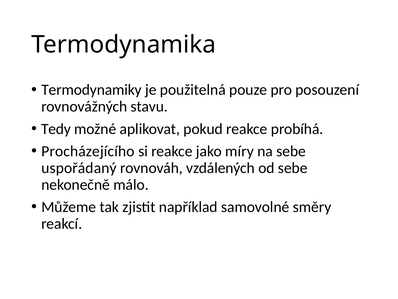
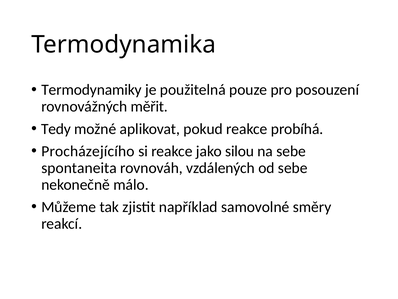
stavu: stavu -> měřit (149, 106)
míry: míry -> silou (240, 151)
uspořádaný: uspořádaný -> spontaneita (79, 168)
